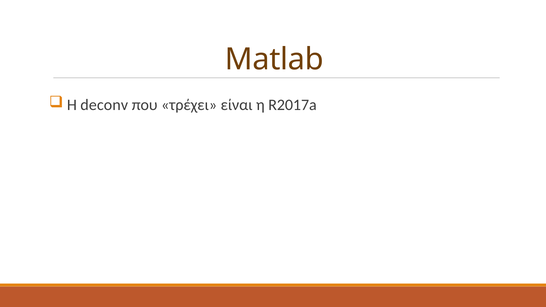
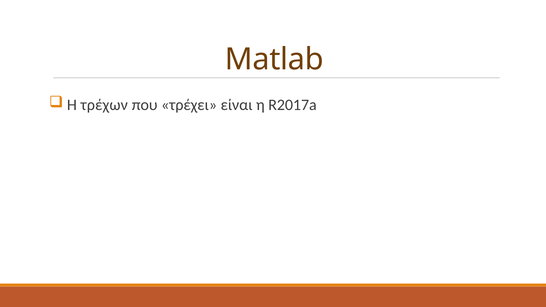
deconv: deconv -> τρέχων (104, 105)
